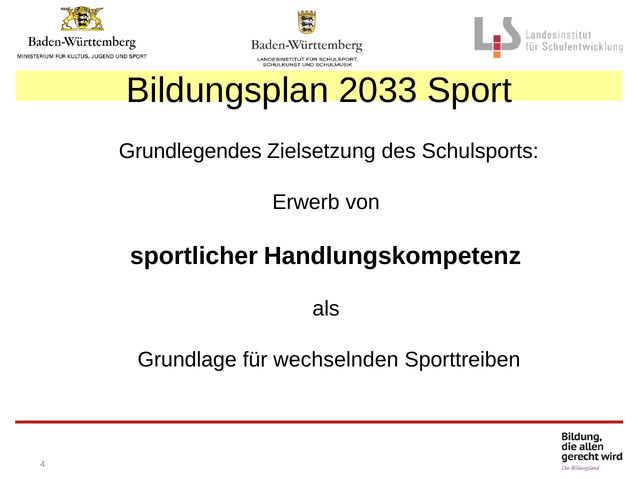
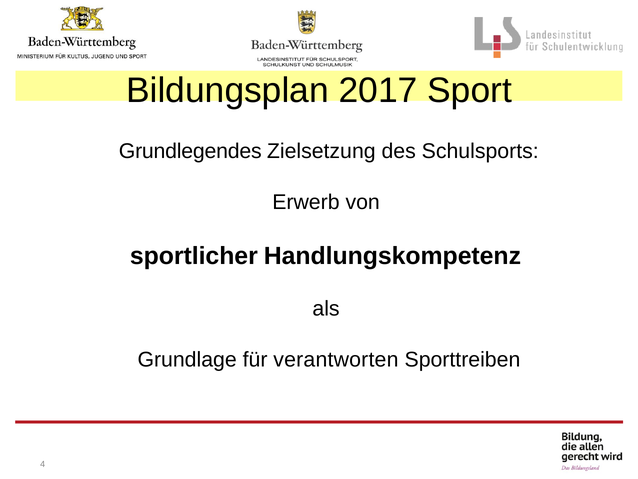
2033: 2033 -> 2017 (378, 90)
wechselnden: wechselnden -> verantworten (336, 360)
